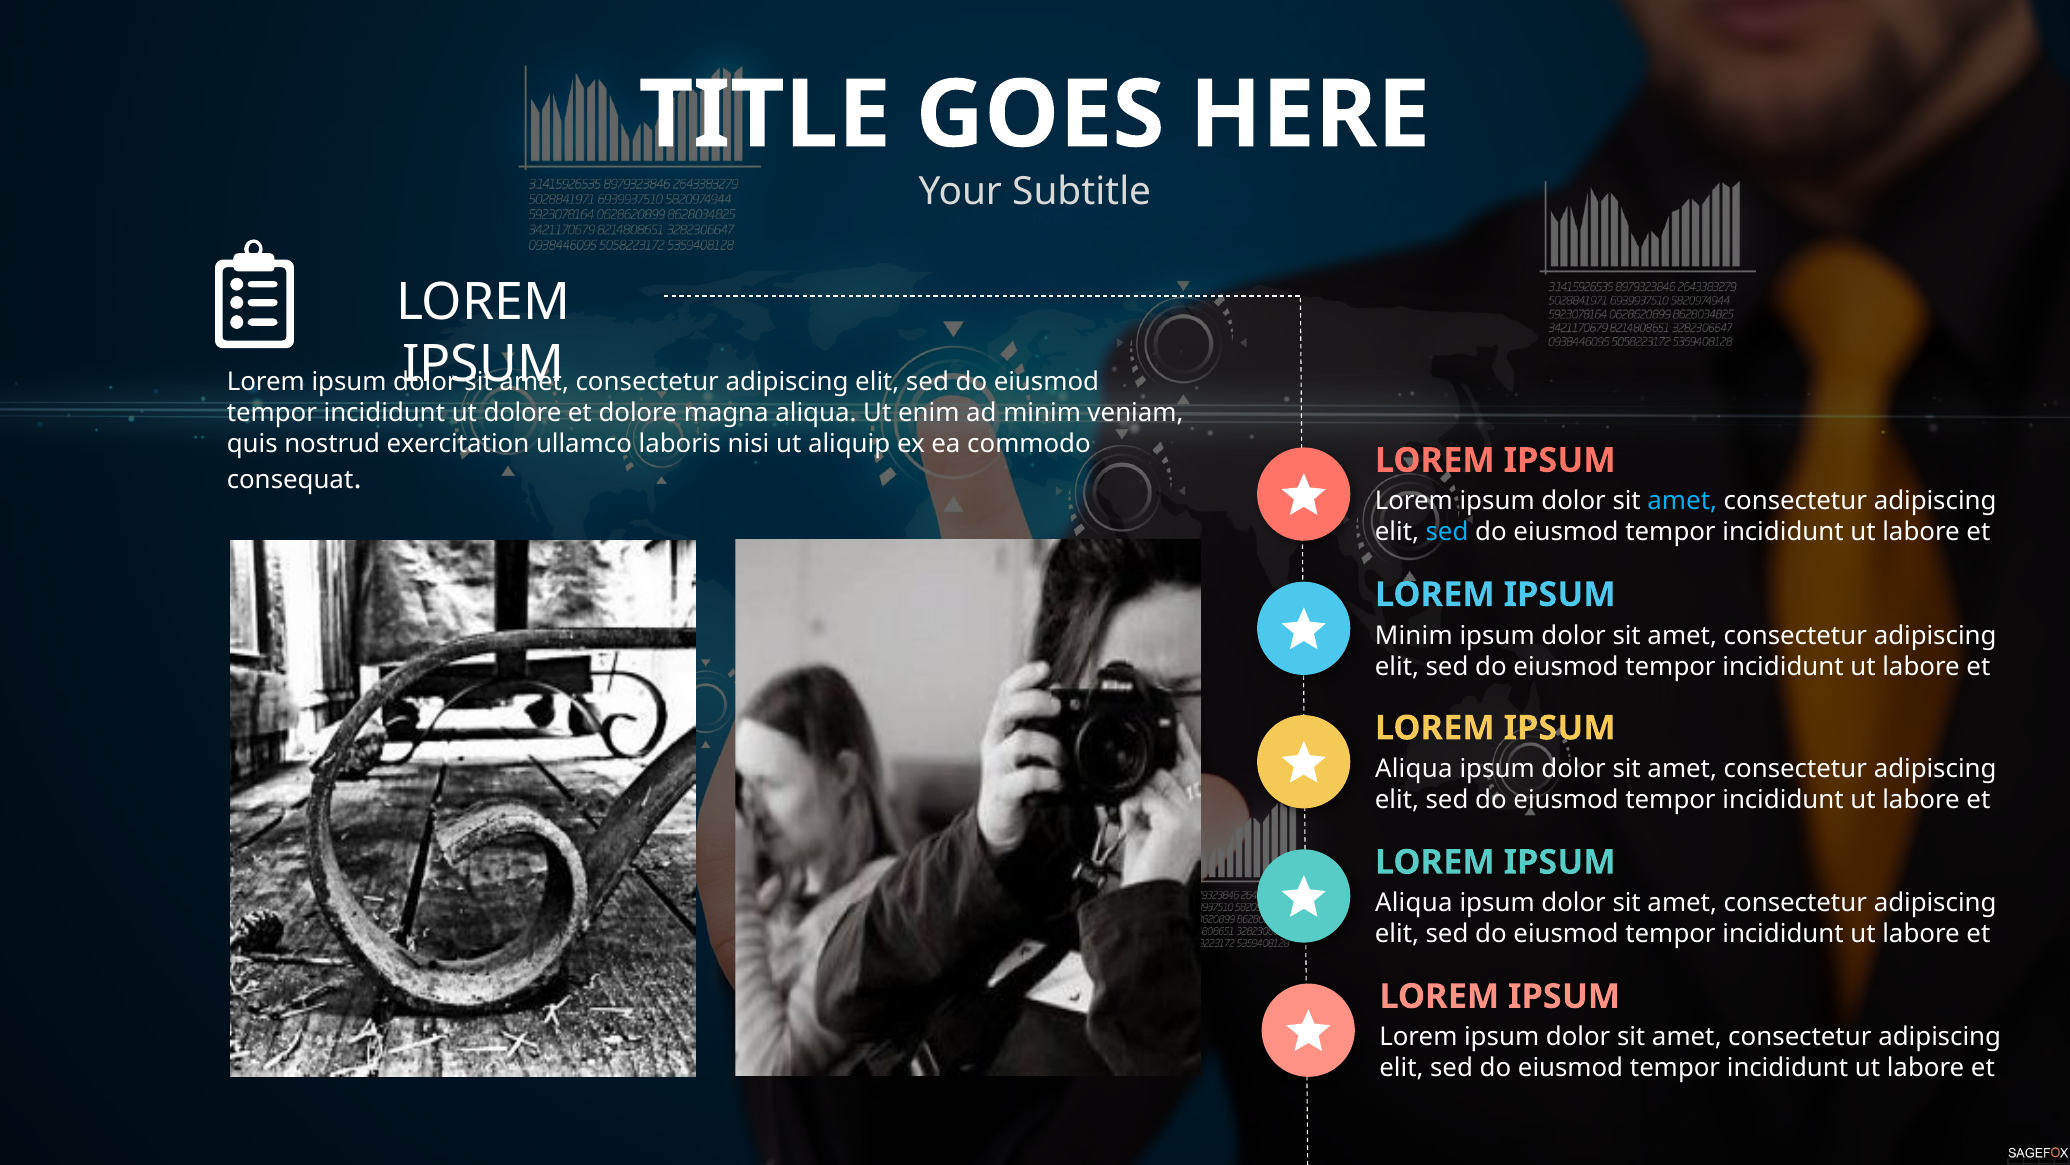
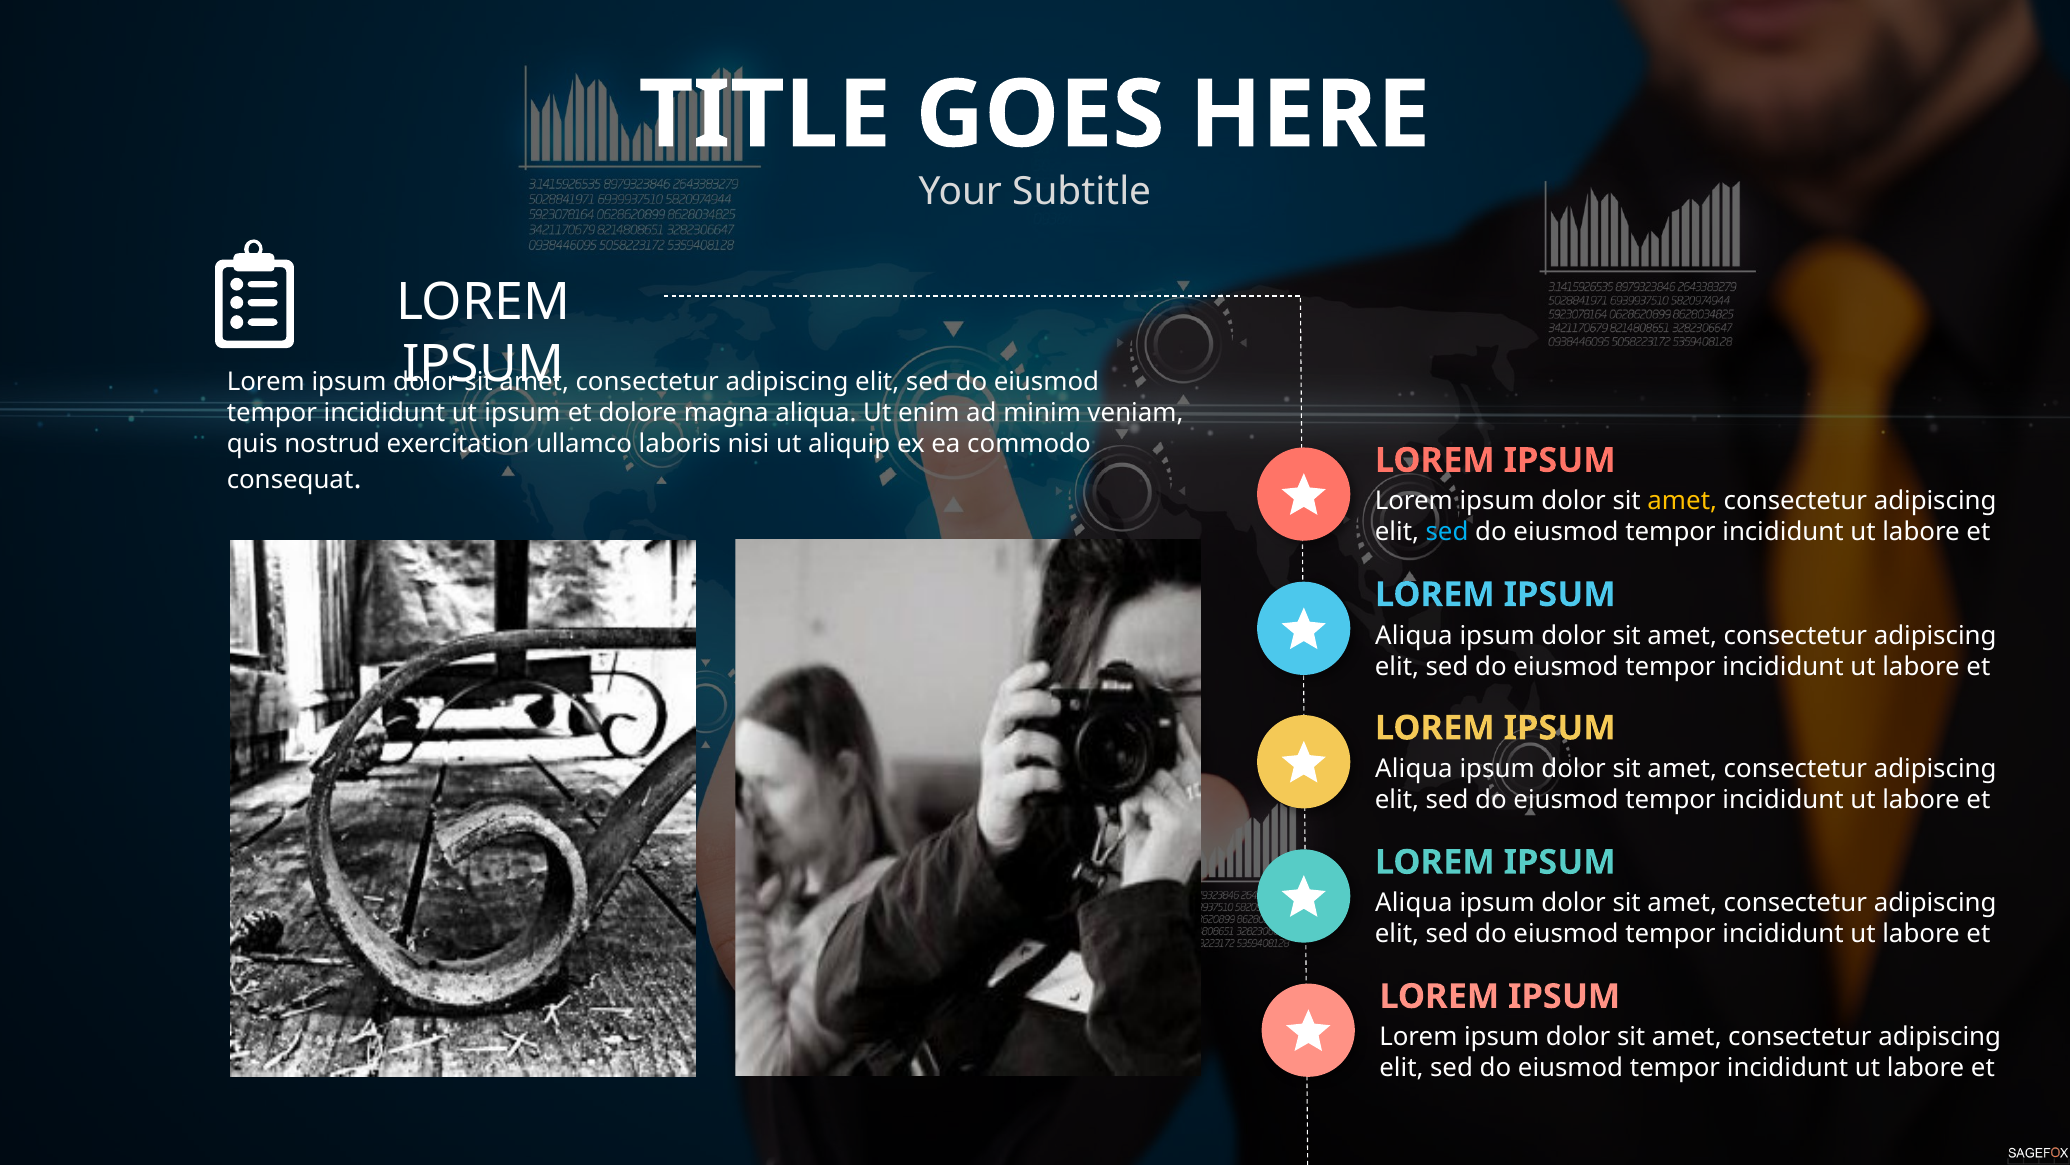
ut dolore: dolore -> ipsum (522, 413)
amet colour: light blue -> yellow (1682, 501)
Minim: Minim -> Aliqua (1414, 635)
